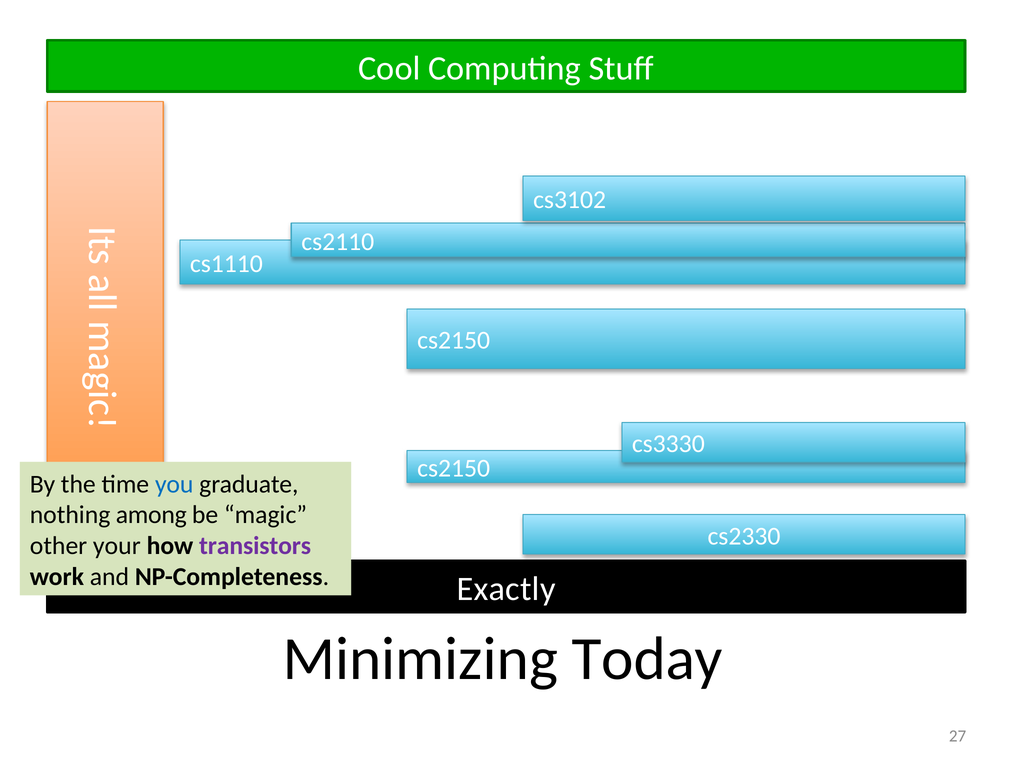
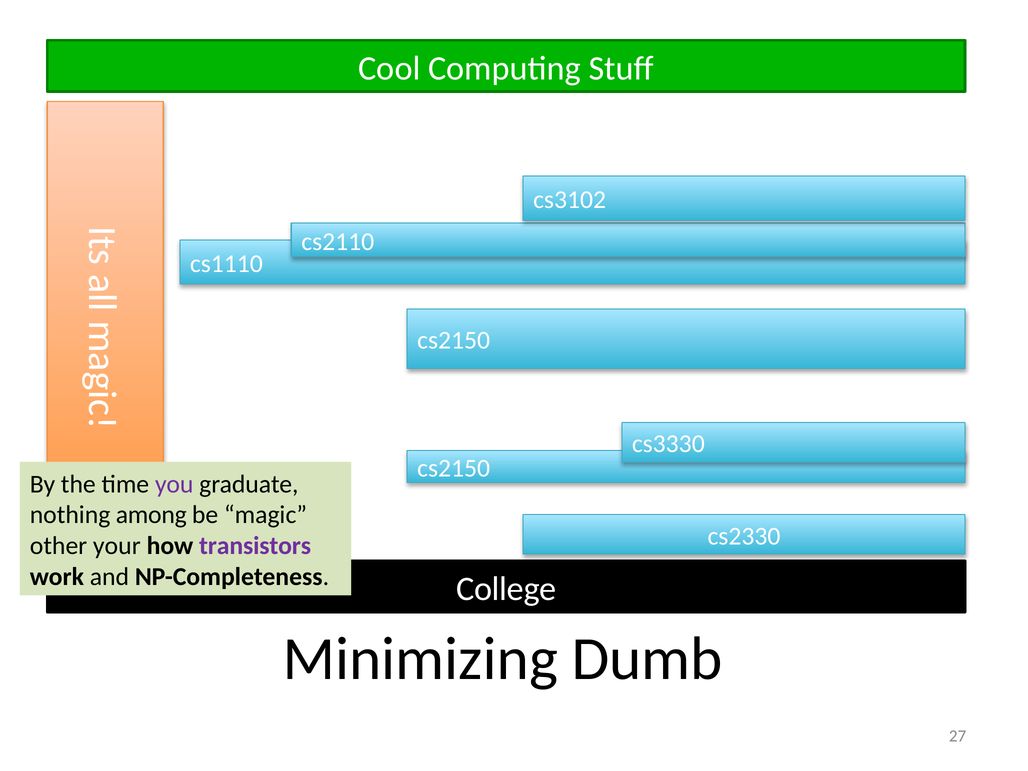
you colour: blue -> purple (174, 484)
Exactly: Exactly -> College (506, 589)
Today: Today -> Dumb (647, 659)
